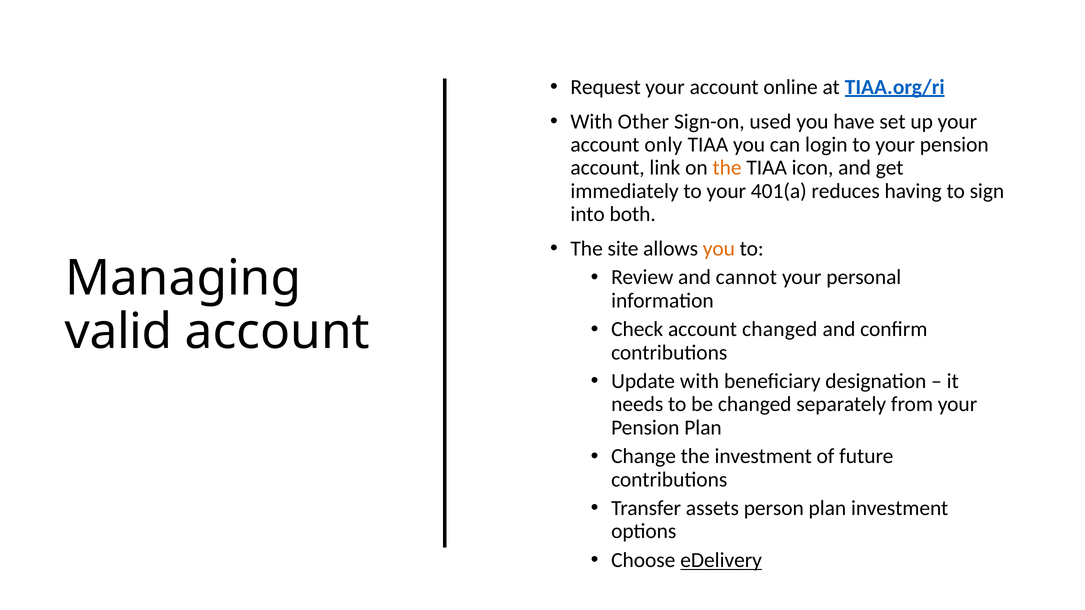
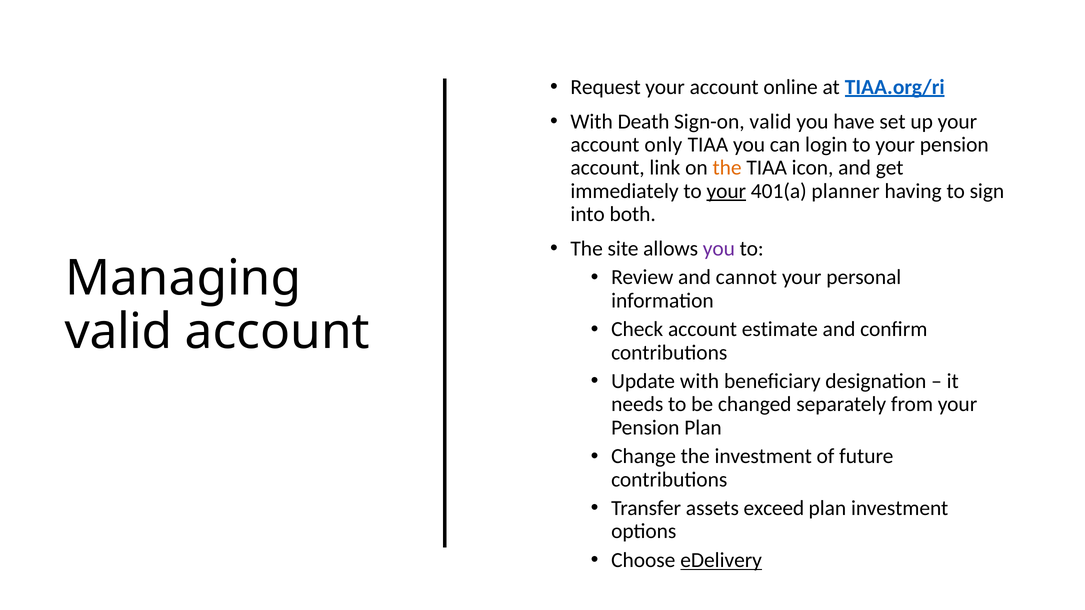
Other: Other -> Death (644, 122)
Sign-on used: used -> valid (770, 122)
your underline: none -> present (726, 191)
reduces: reduces -> planner (846, 191)
you colour: orange -> purple (719, 249)
account changed: changed -> estimate (780, 329)
person: person -> exceed (774, 509)
